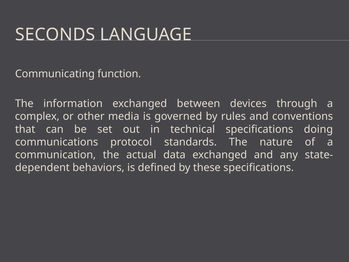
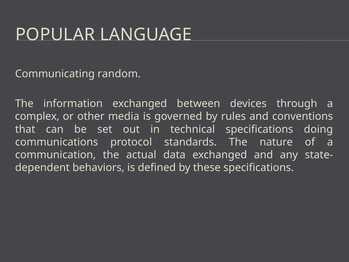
SECONDS: SECONDS -> POPULAR (55, 35)
function: function -> random (119, 74)
